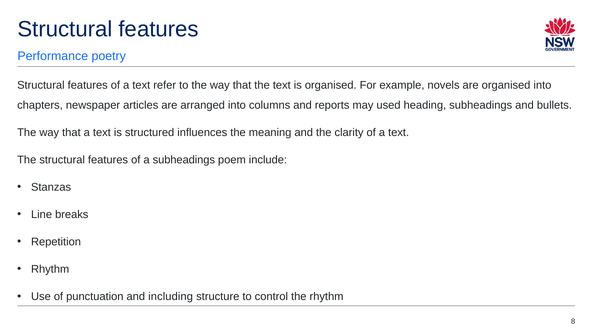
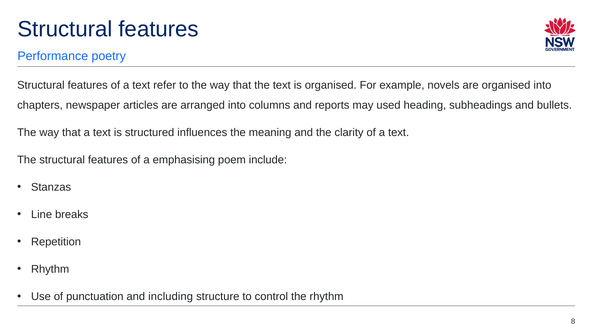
a subheadings: subheadings -> emphasising (184, 160)
